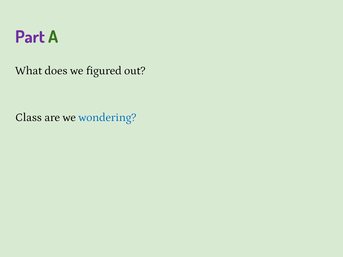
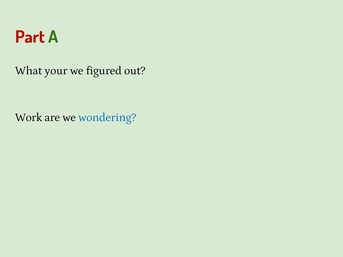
Part colour: purple -> red (30, 37)
does: does -> your (56, 71)
Class: Class -> Work (29, 118)
